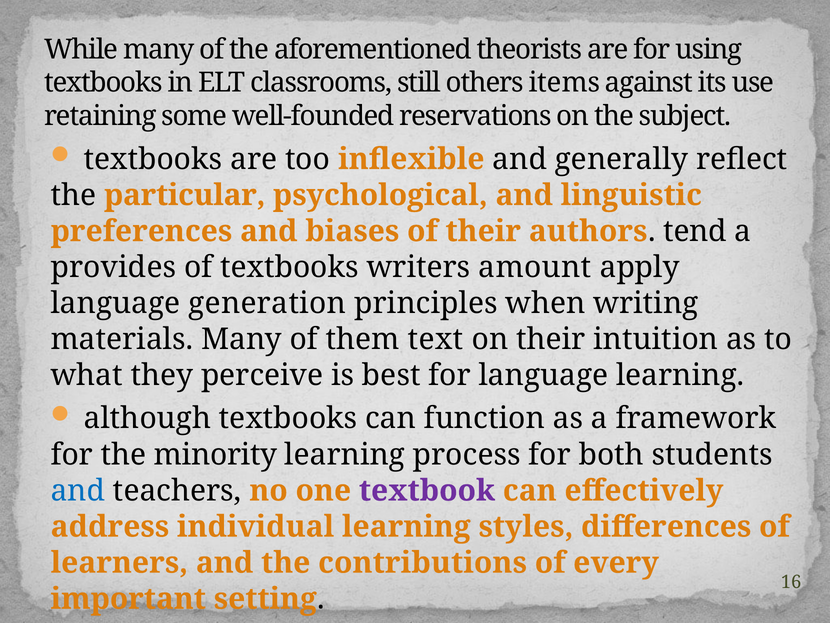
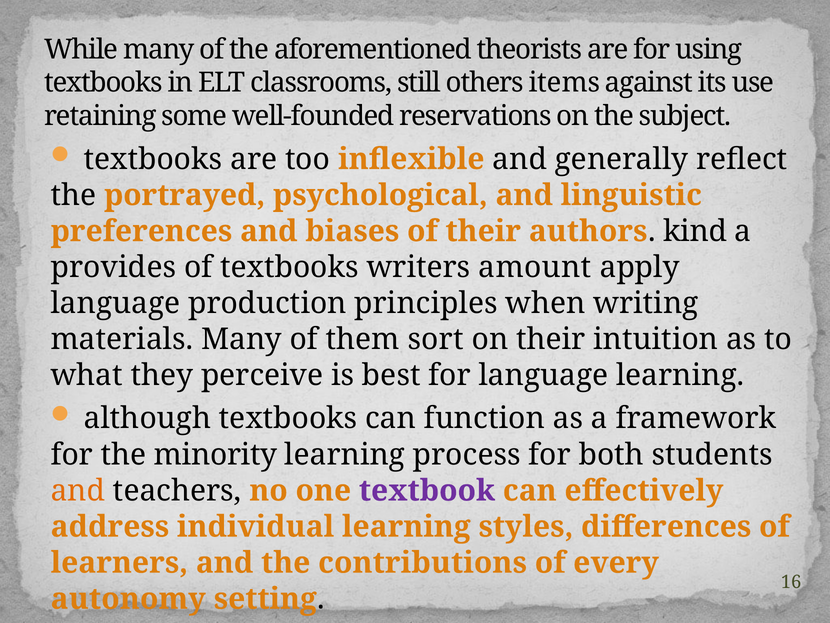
particular: particular -> portrayed (185, 195)
tend: tend -> kind (695, 231)
generation: generation -> production (267, 303)
text: text -> sort (436, 339)
and colour: blue -> orange (78, 490)
important: important -> autonomy (128, 598)
